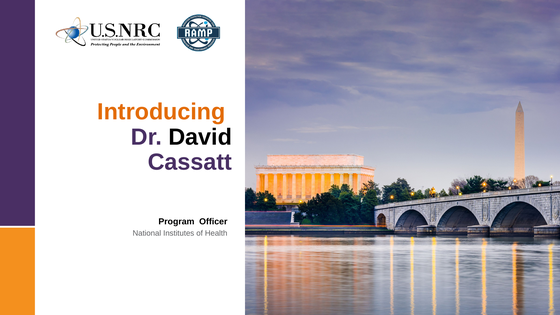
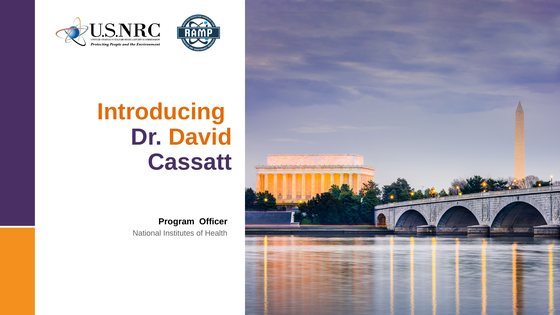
David colour: black -> orange (200, 137)
